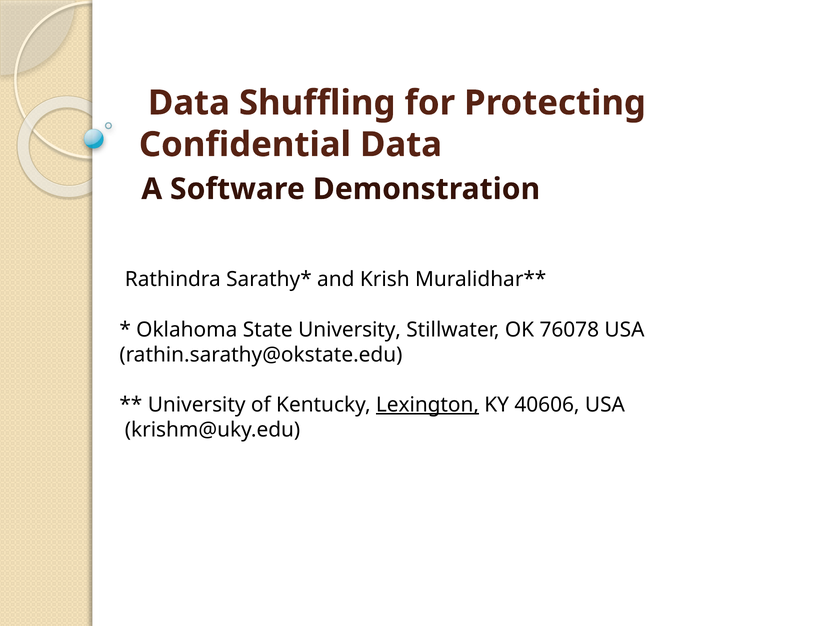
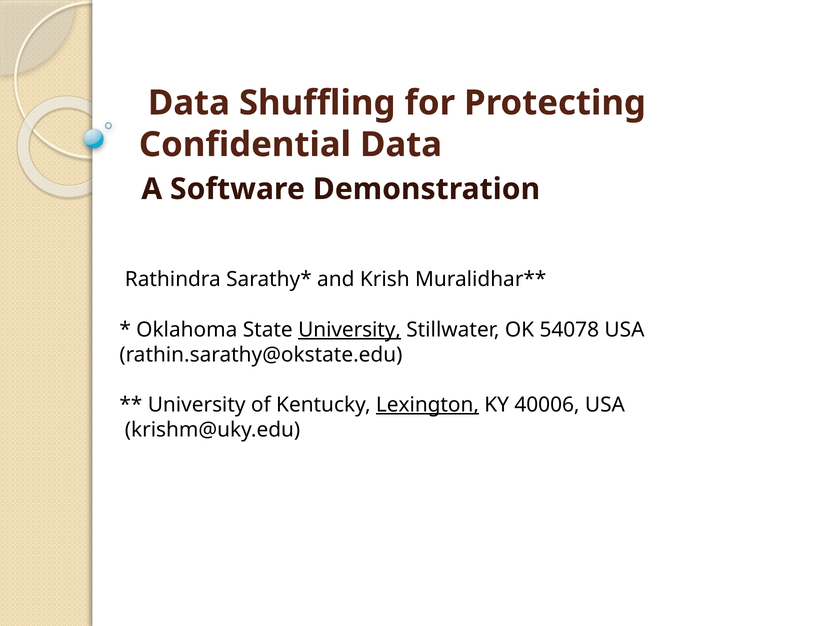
University underline: none -> present (350, 329)
76078: 76078 -> 54078 (569, 329)
40606: 40606 -> 40006 (547, 404)
